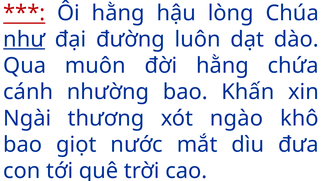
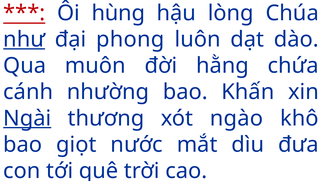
Ôi hằng: hằng -> hùng (118, 13)
đường: đường -> phong (130, 39)
Ngài underline: none -> present (27, 118)
